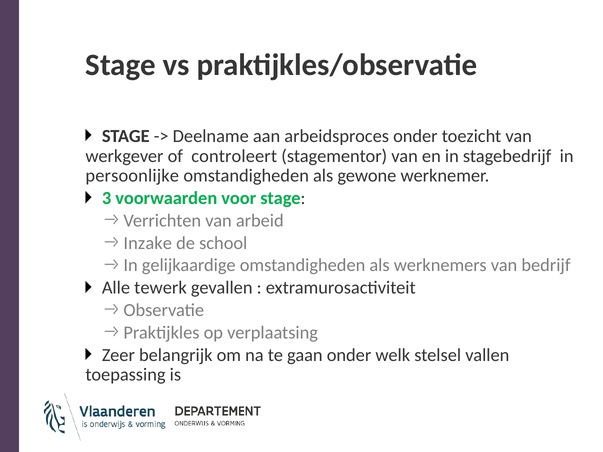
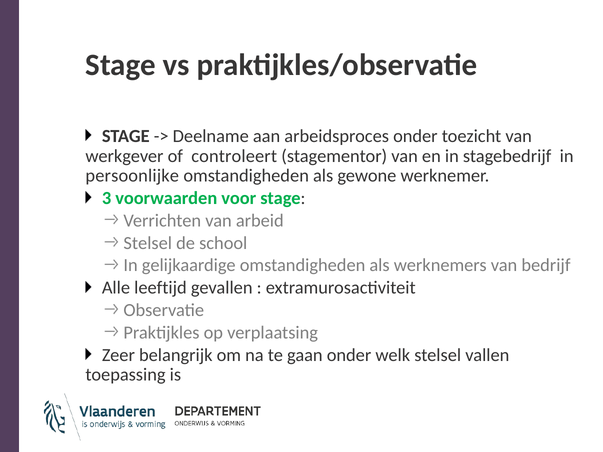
Inzake: Inzake -> Stelsel (148, 243)
tewerk: tewerk -> leeftijd (161, 288)
